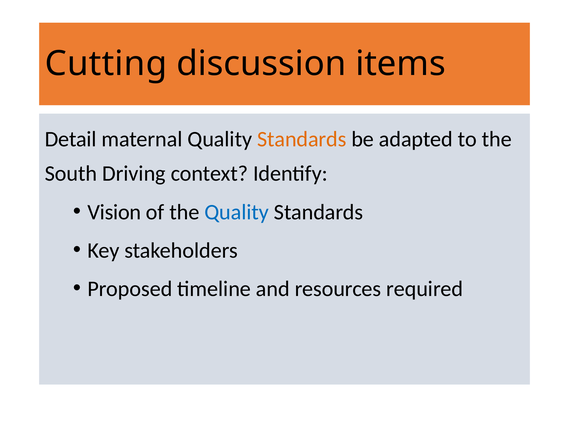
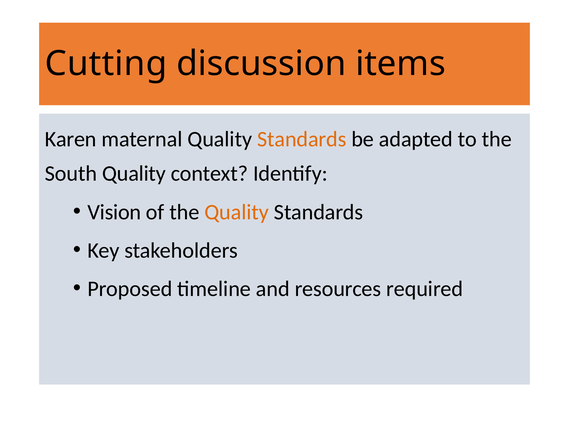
Detail: Detail -> Karen (71, 139)
South Driving: Driving -> Quality (134, 174)
Quality colour: blue -> orange (237, 212)
